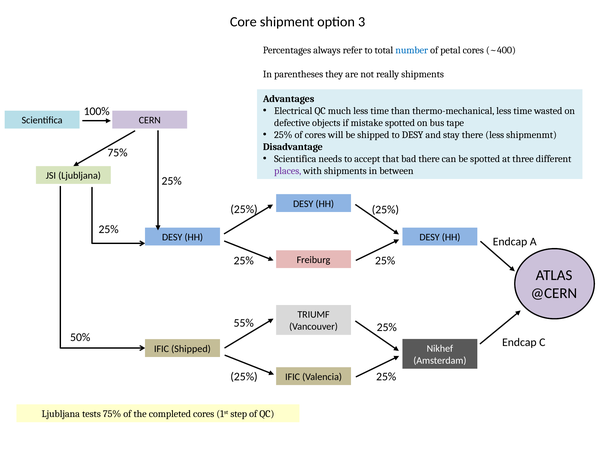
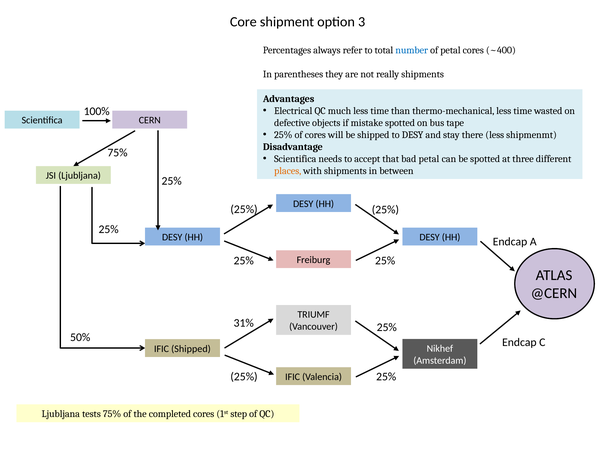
bad there: there -> petal (429, 159)
places colour: purple -> orange (288, 171)
55%: 55% -> 31% (244, 323)
